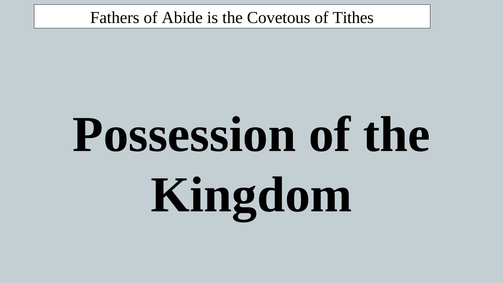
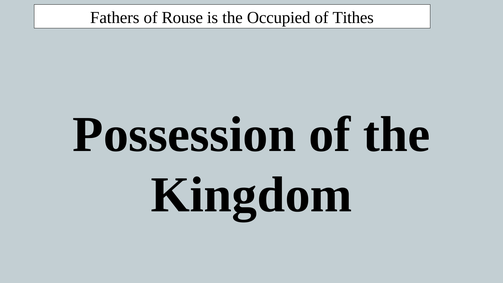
Abide: Abide -> Rouse (182, 18)
Covetous: Covetous -> Occupied (279, 18)
